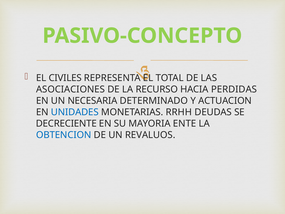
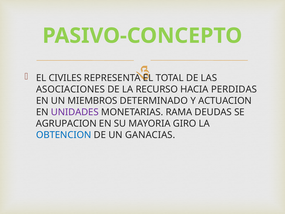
NECESARIA: NECESARIA -> MIEMBROS (92, 101)
UNIDADES colour: blue -> purple (75, 112)
RRHH: RRHH -> RAMA (179, 112)
DECRECIENTE: DECRECIENTE -> AGRUPACION (66, 123)
ENTE: ENTE -> GIRO (185, 123)
REVALUOS: REVALUOS -> GANACIAS (150, 135)
